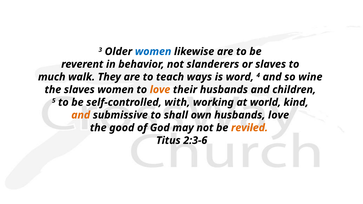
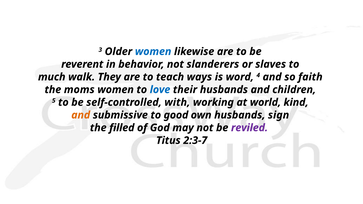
wine: wine -> faith (310, 77)
the slaves: slaves -> moms (79, 90)
love colour: orange -> blue (160, 90)
shall: shall -> good (176, 115)
husbands love: love -> sign (279, 115)
good: good -> filled (122, 128)
reviled colour: orange -> purple (249, 128)
2:3-6: 2:3-6 -> 2:3-7 (195, 141)
